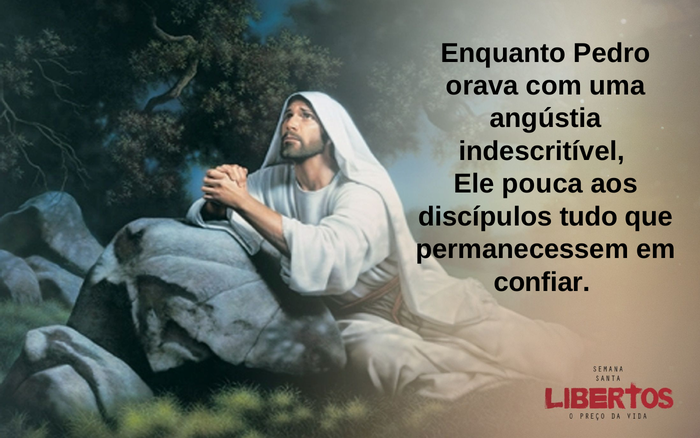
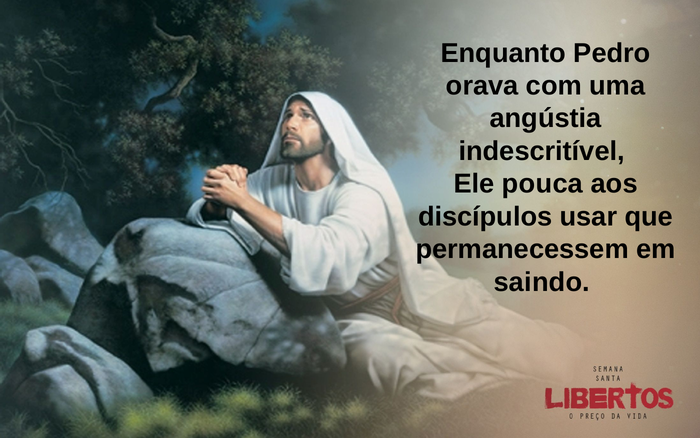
tudo: tudo -> usar (588, 216)
confiar: confiar -> saindo (542, 282)
